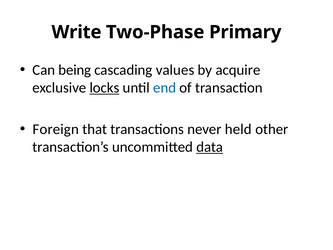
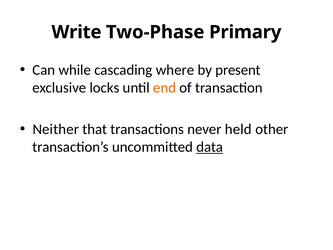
being: being -> while (75, 70)
values: values -> where (175, 70)
acquire: acquire -> present (238, 70)
locks underline: present -> none (104, 88)
end colour: blue -> orange (165, 88)
Foreign: Foreign -> Neither (56, 129)
